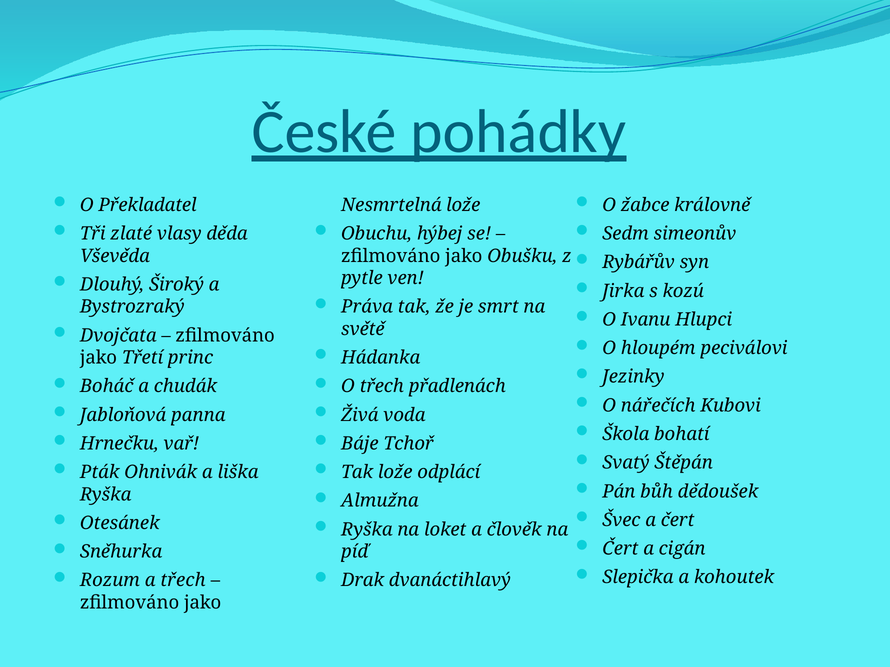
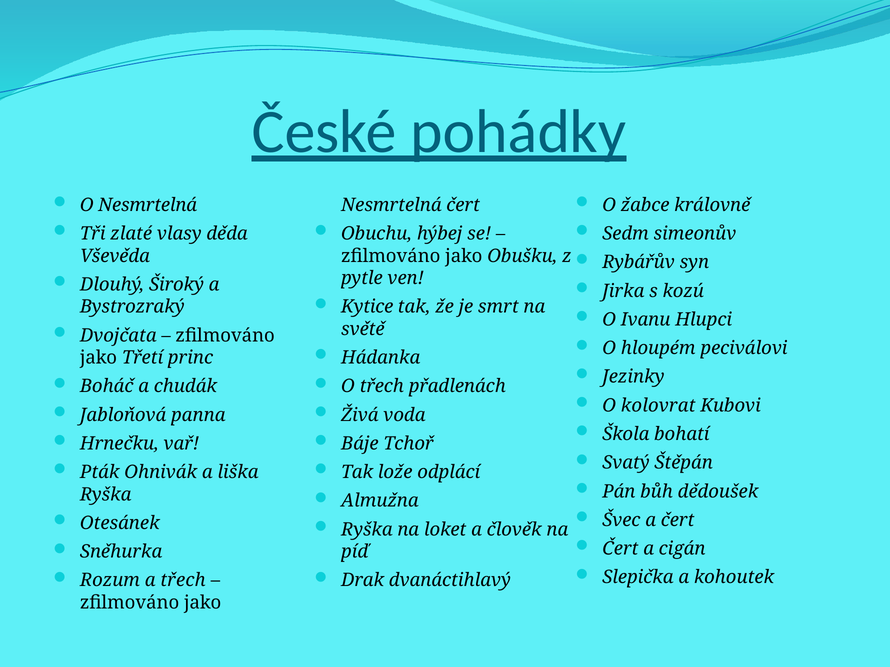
O Překladatel: Překladatel -> Nesmrtelná (148, 205)
Nesmrtelná lože: lože -> čert (463, 205)
Práva: Práva -> Kytice (367, 307)
nářečích: nářečích -> kolovrat (658, 406)
